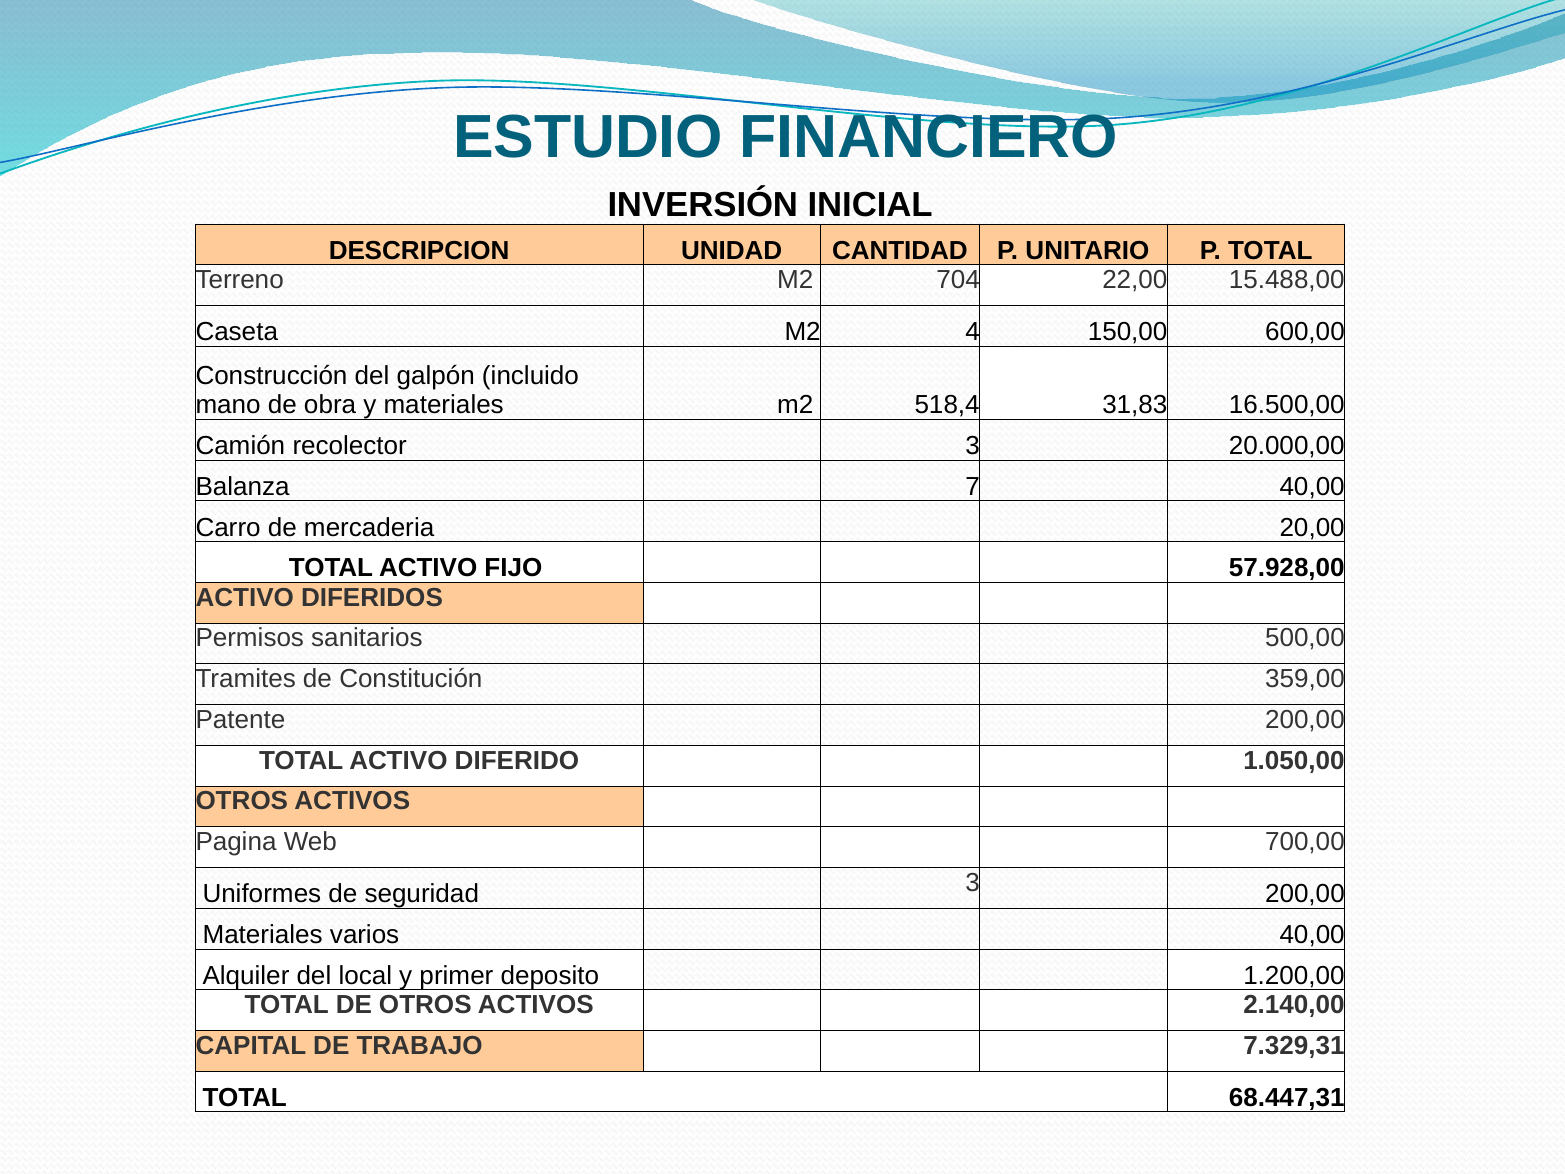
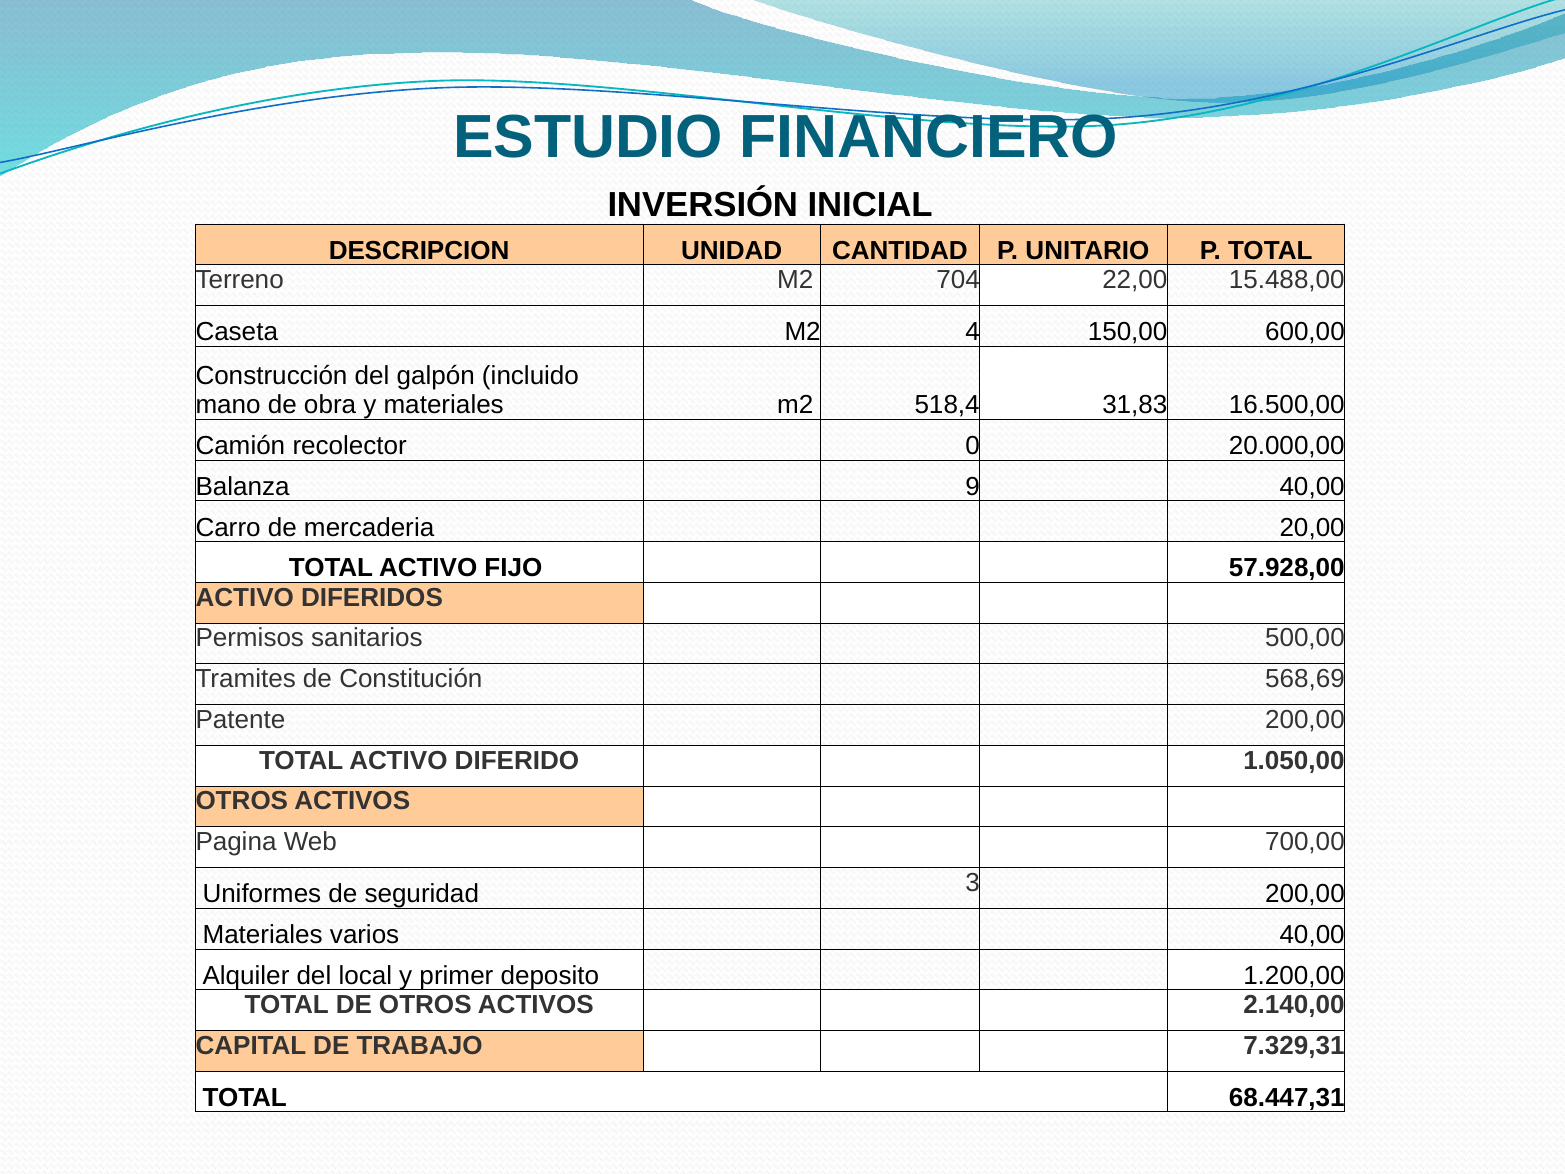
recolector 3: 3 -> 0 (973, 446)
7: 7 -> 9 (973, 487)
359,00: 359,00 -> 568,69 (1305, 679)
